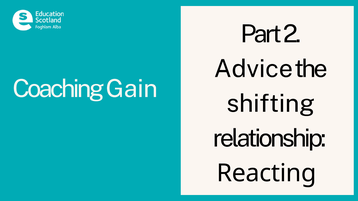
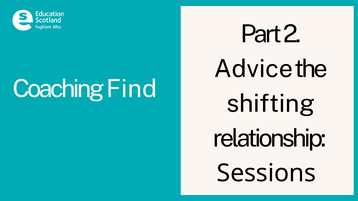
Gain: Gain -> Find (132, 89)
Reacting: Reacting -> Sessions (266, 173)
